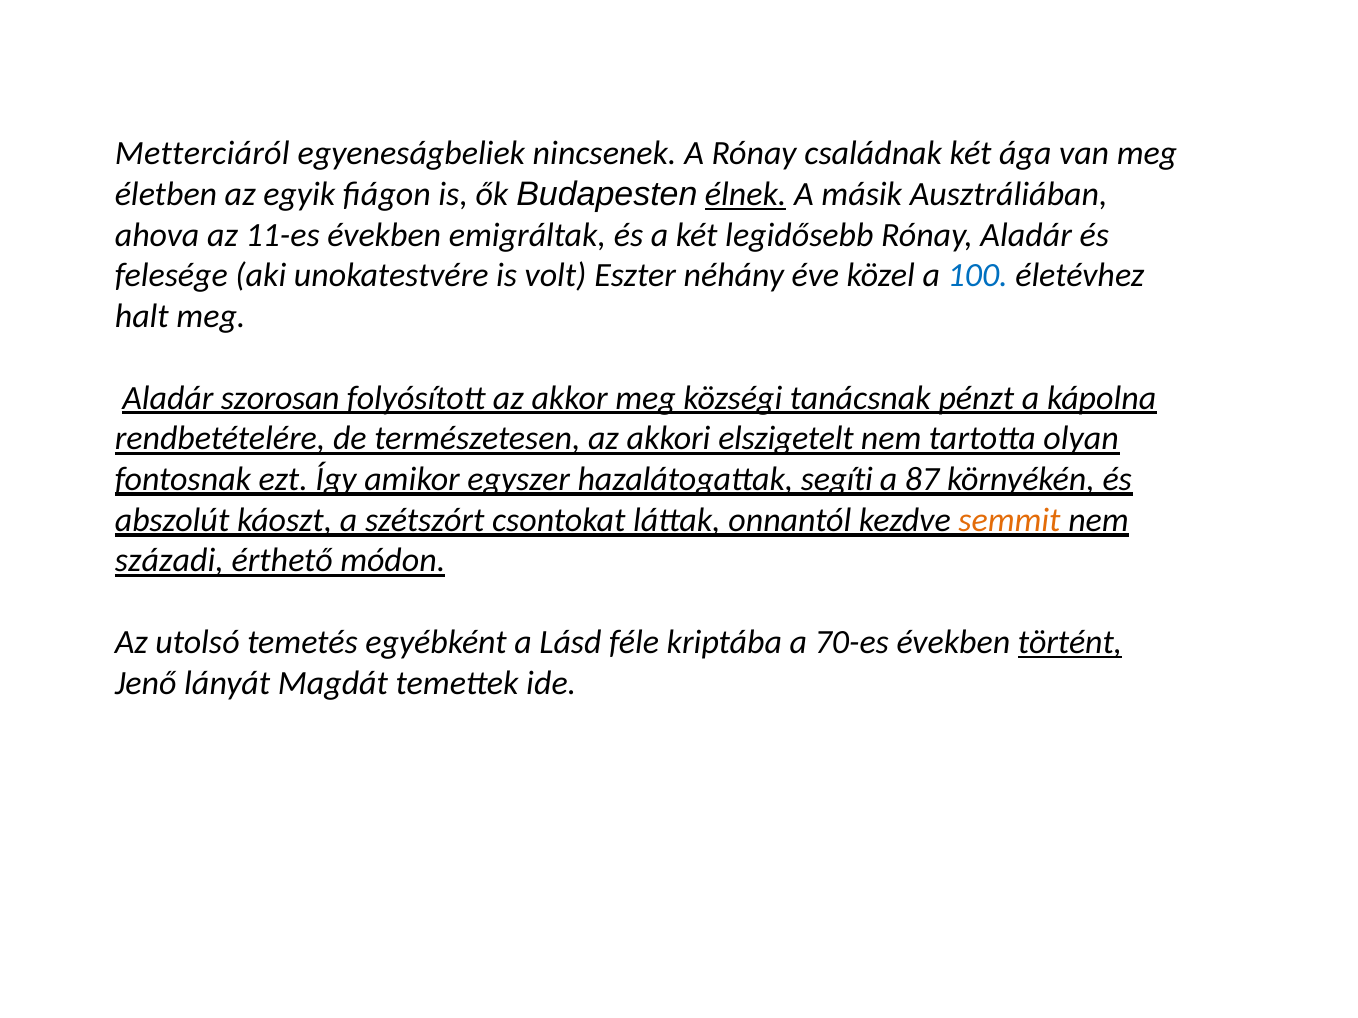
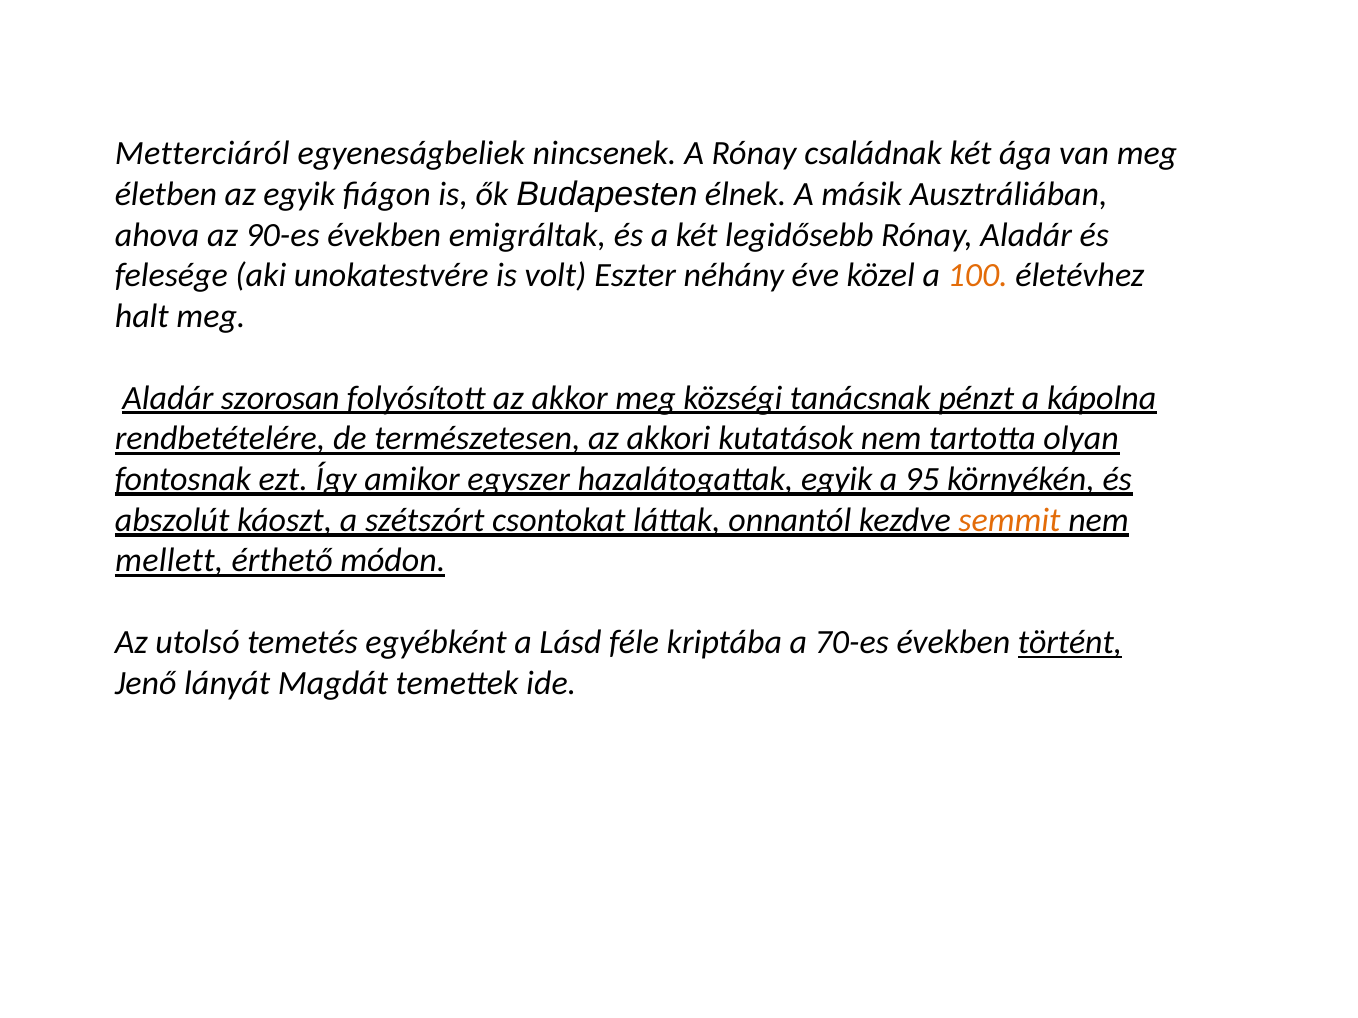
élnek underline: present -> none (746, 194)
11-es: 11-es -> 90-es (283, 235)
100 colour: blue -> orange (978, 276)
elszigetelt: elszigetelt -> kutatások (786, 439)
hazalátogattak segíti: segíti -> egyik (837, 480)
87: 87 -> 95 (922, 480)
századi: századi -> mellett (169, 561)
